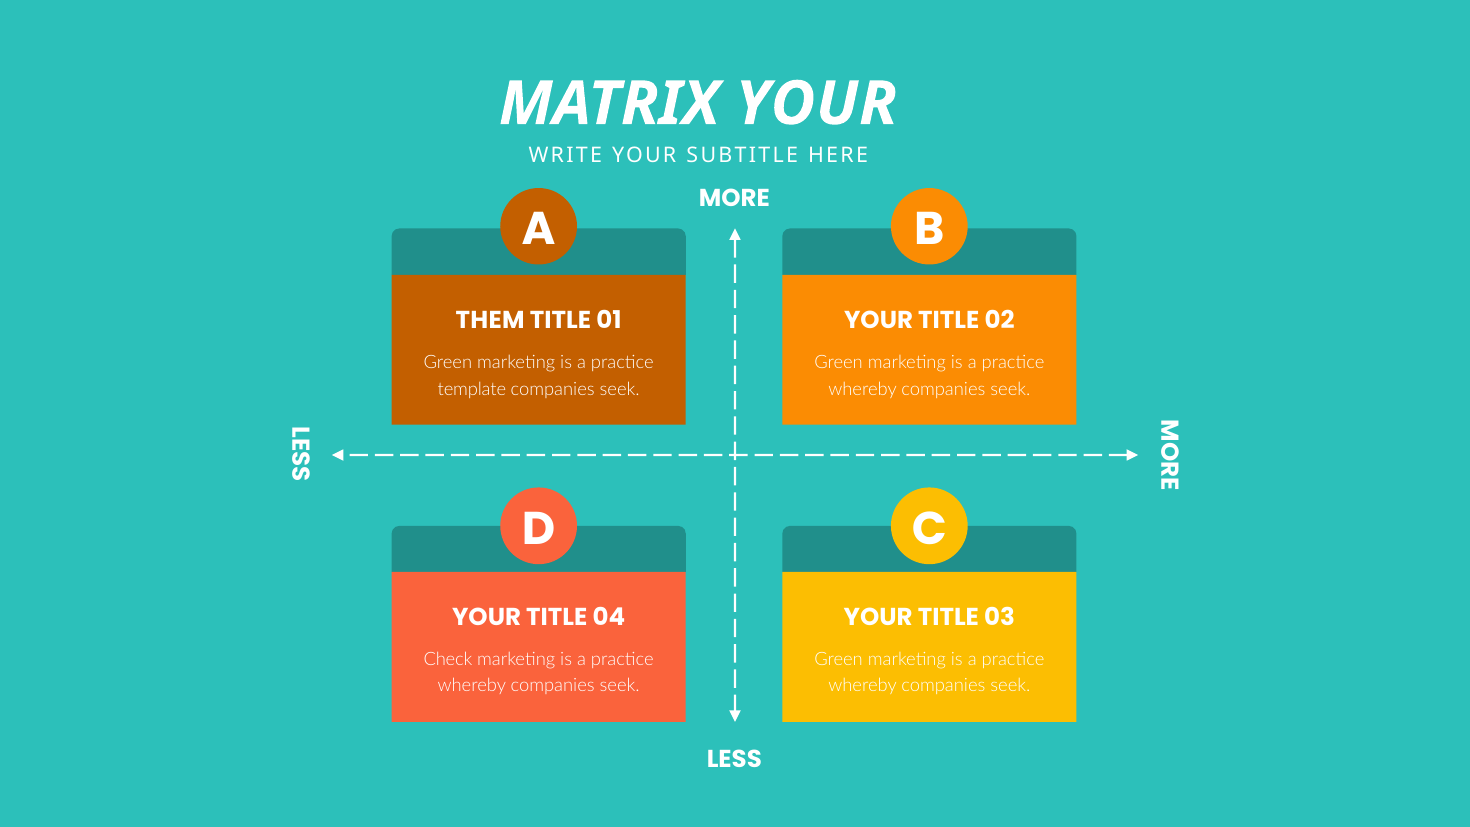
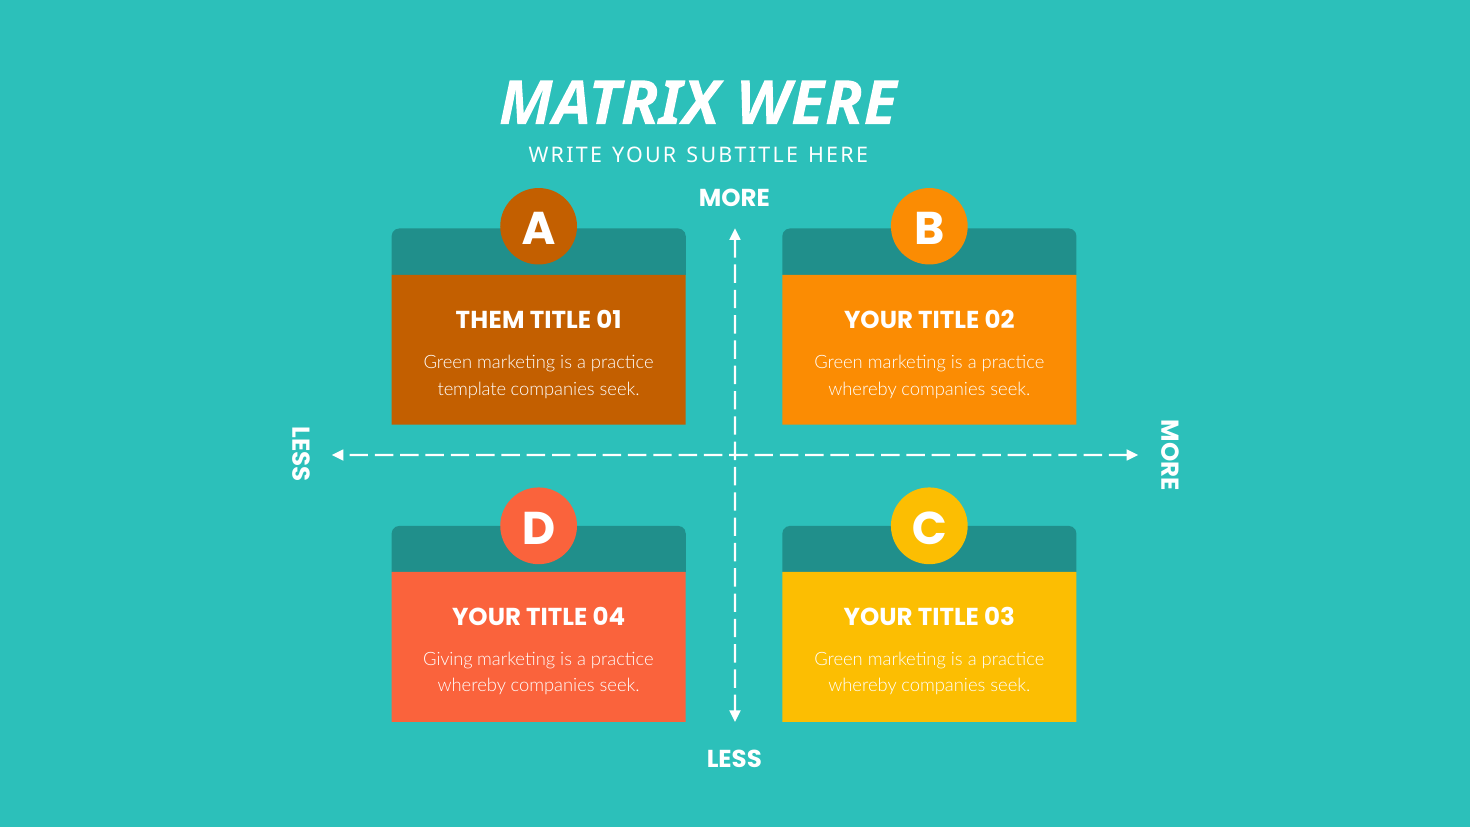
MATRIX YOUR: YOUR -> WERE (816, 104)
Check: Check -> Giving (448, 659)
